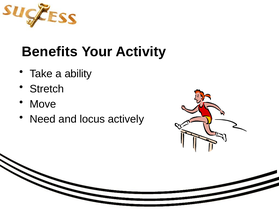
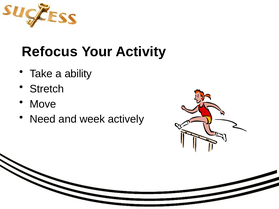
Benefits: Benefits -> Refocus (50, 52)
locus: locus -> week (92, 119)
